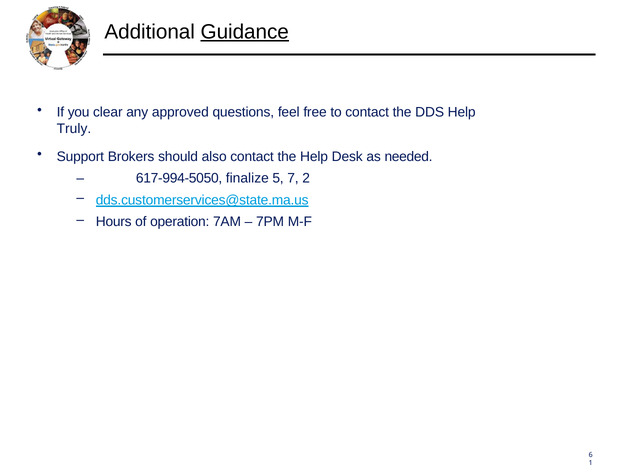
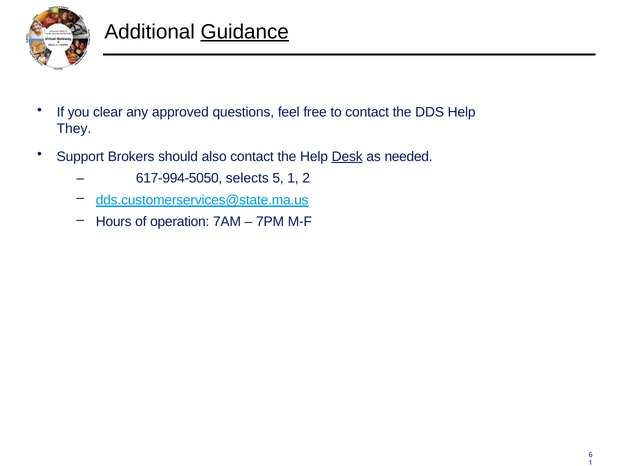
Truly: Truly -> They (74, 129)
Desk underline: none -> present (347, 157)
finalize: finalize -> selects (247, 178)
5 7: 7 -> 1 (293, 178)
